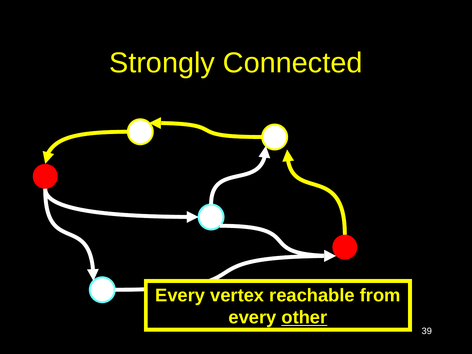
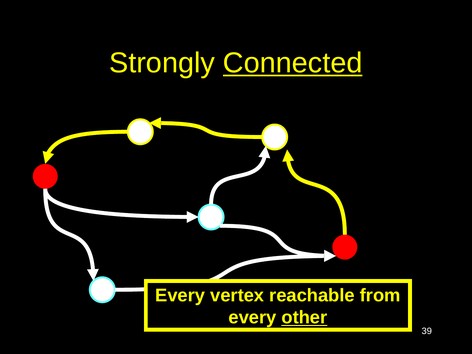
Connected underline: none -> present (293, 63)
